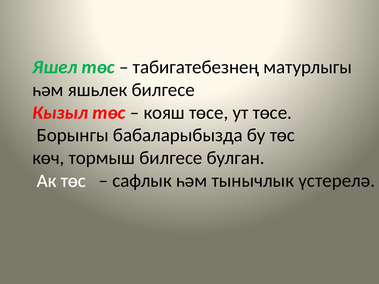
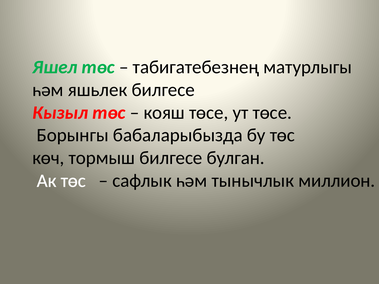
үстерелә: үстерелә -> миллион (337, 181)
